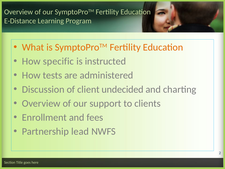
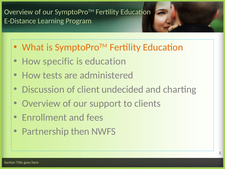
is instructed: instructed -> education (105, 61)
lead: lead -> then (80, 131)
